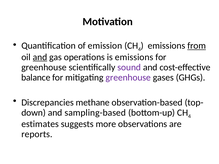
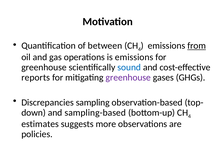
emission: emission -> between (105, 46)
and underline: present -> none (40, 57)
sound colour: purple -> blue (129, 67)
balance: balance -> reports (36, 78)
methane: methane -> sampling (93, 103)
reports: reports -> policies (37, 134)
